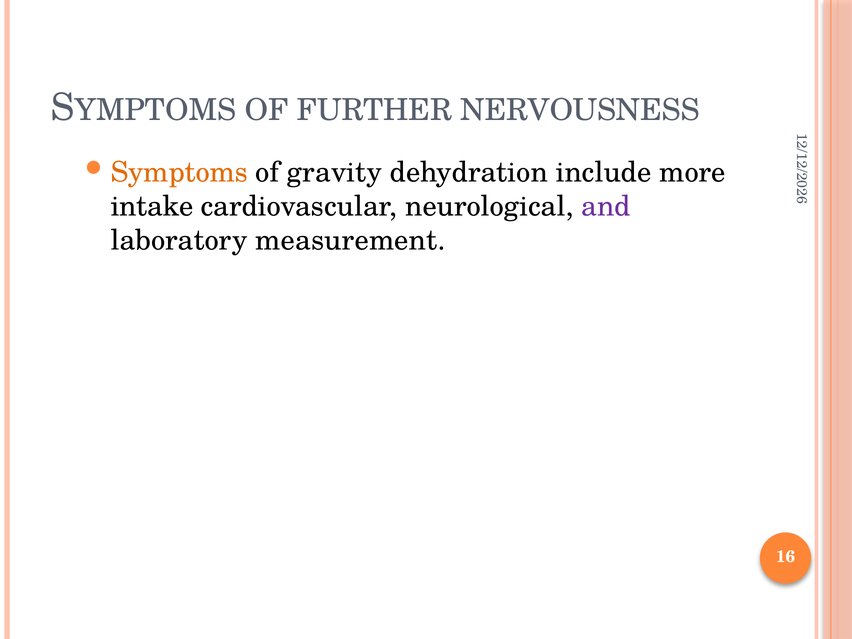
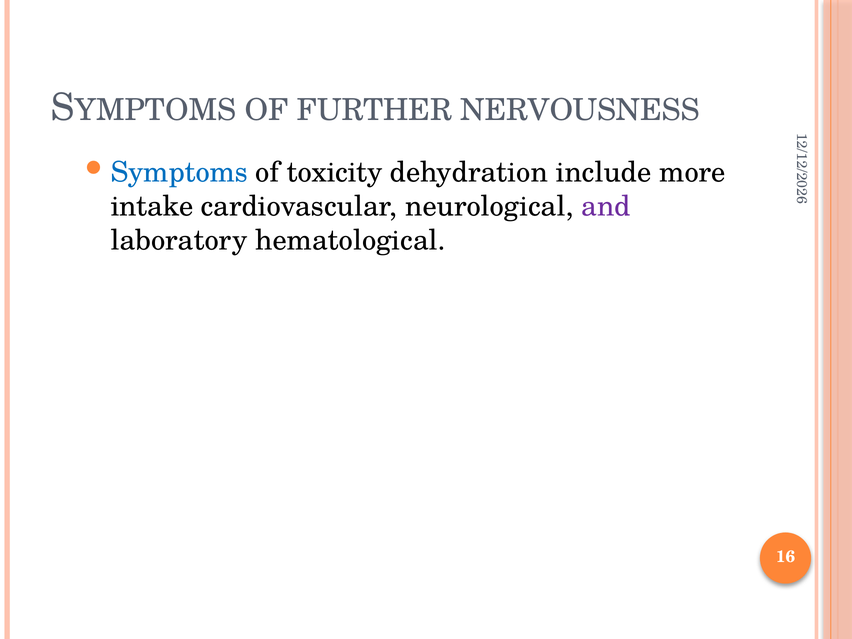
Symptoms colour: orange -> blue (179, 172)
gravity: gravity -> toxicity (335, 172)
measurement: measurement -> hematological (350, 240)
